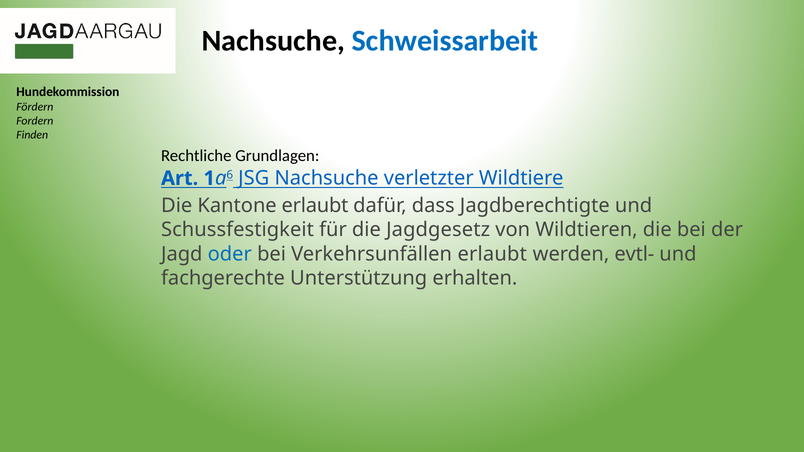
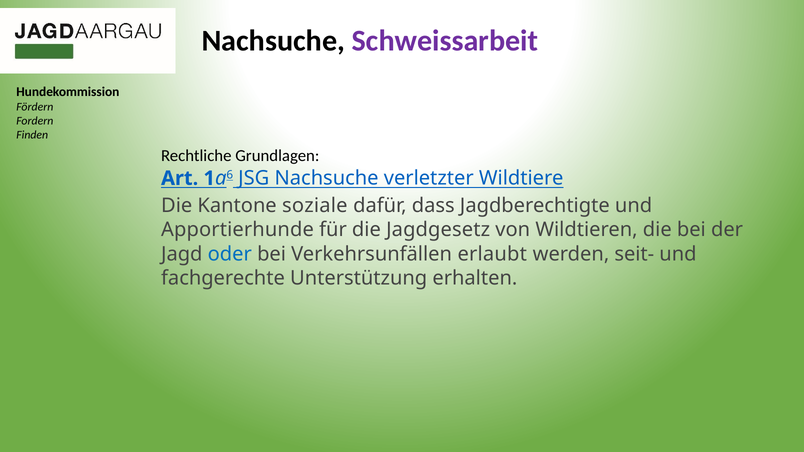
Schweissarbeit colour: blue -> purple (445, 41)
Kantone erlaubt: erlaubt -> soziale (315, 206)
Schussfestigkeit: Schussfestigkeit -> Apportierhunde (237, 230)
evtl-: evtl- -> seit- (634, 254)
